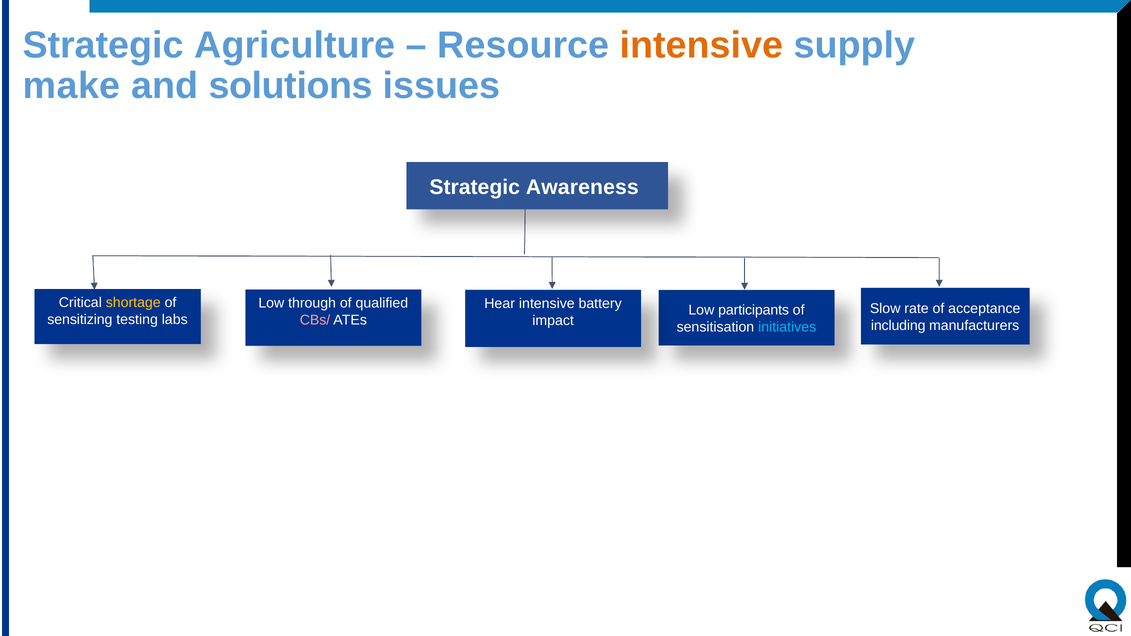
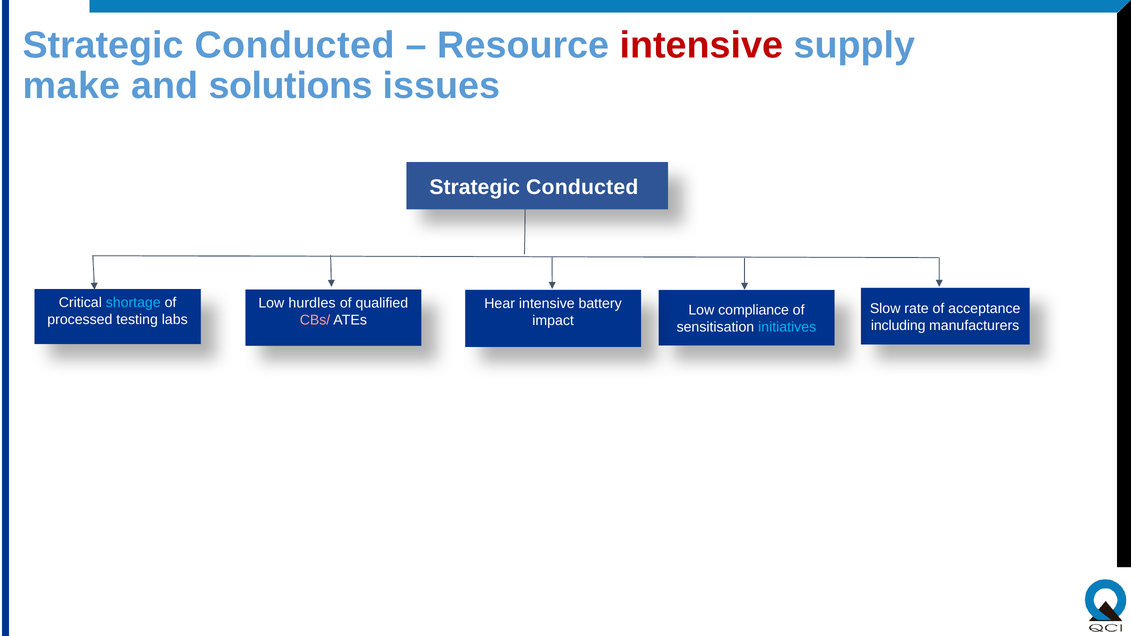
Agriculture: Agriculture -> Conducted (295, 45)
intensive colour: orange -> red (702, 45)
Awareness: Awareness -> Conducted (582, 187)
shortage colour: yellow -> light blue (133, 303)
through: through -> hurdles (312, 303)
participants: participants -> compliance (754, 310)
sensitizing: sensitizing -> processed (80, 320)
